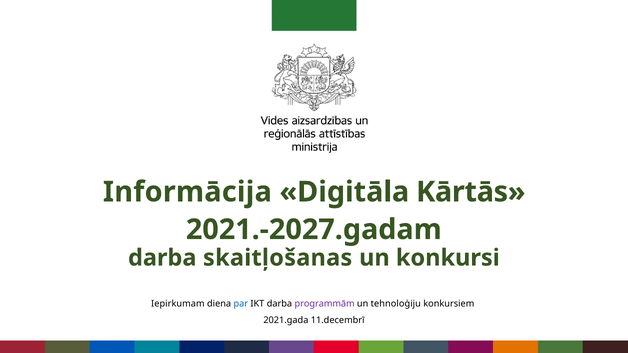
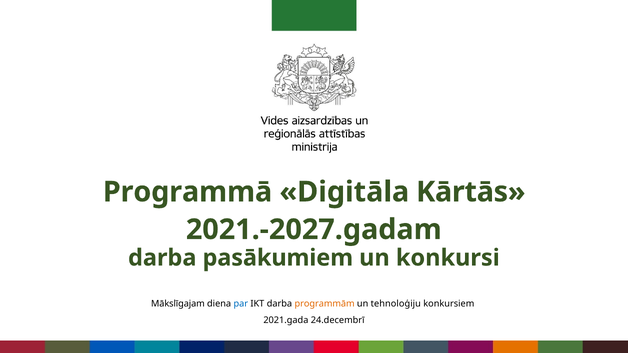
Informācija: Informācija -> Programmā (188, 192)
skaitļošanas: skaitļošanas -> pasākumiem (278, 258)
Iepirkumam: Iepirkumam -> Mākslīgajam (178, 304)
programmām colour: purple -> orange (325, 304)
11.decembrī: 11.decembrī -> 24.decembrī (338, 320)
